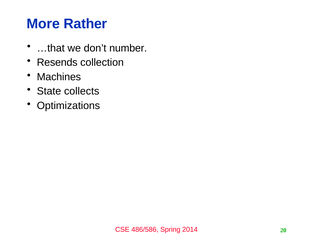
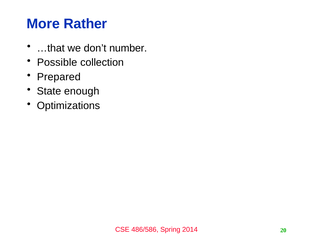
Resends: Resends -> Possible (57, 62)
Machines: Machines -> Prepared (59, 77)
collects: collects -> enough (82, 91)
